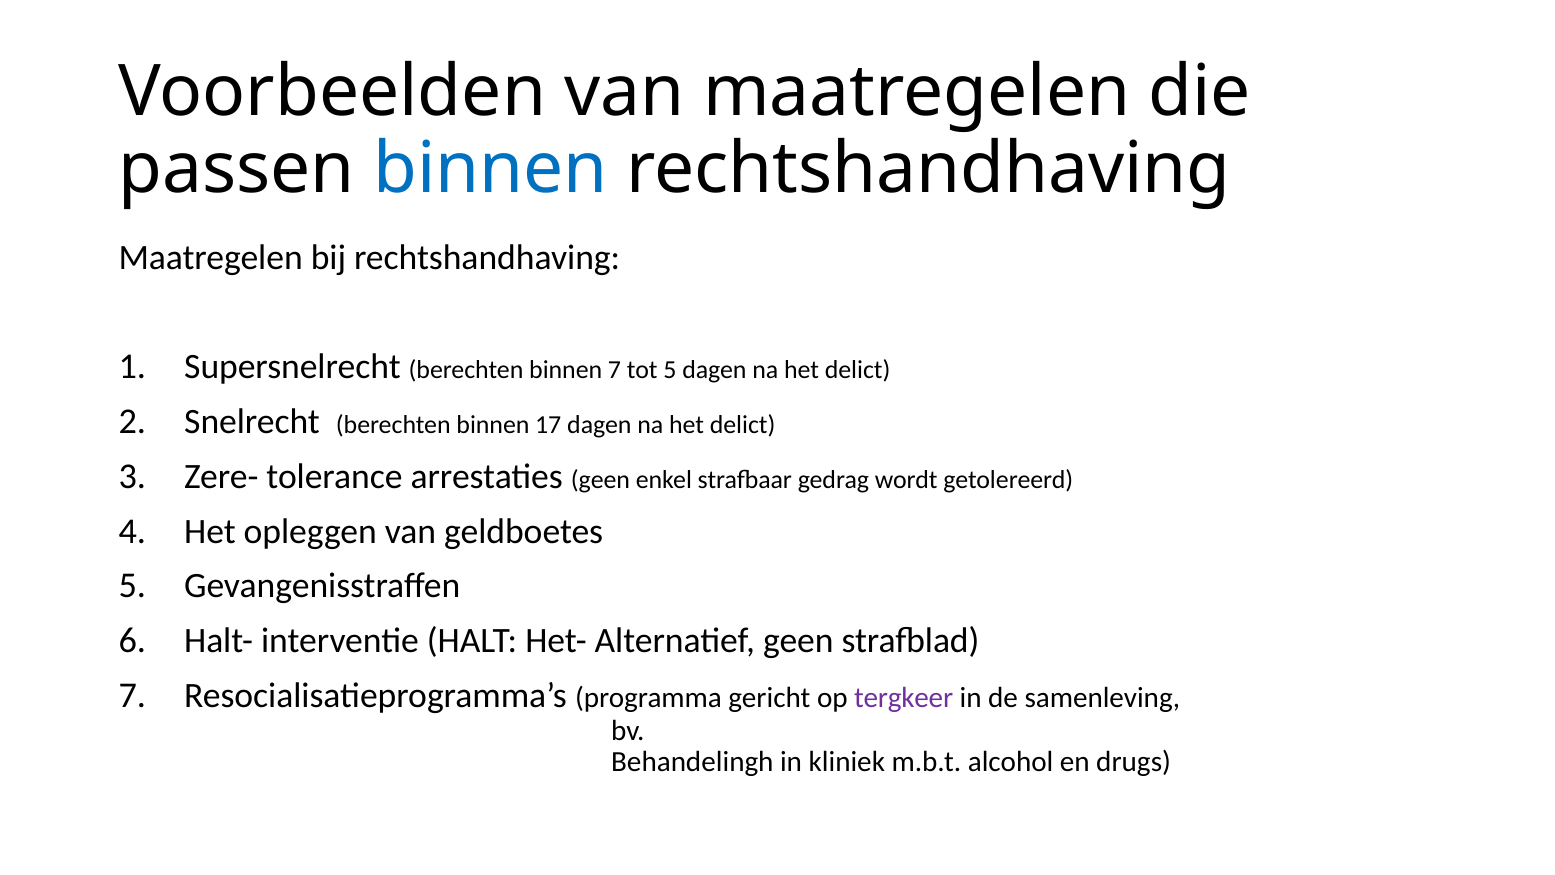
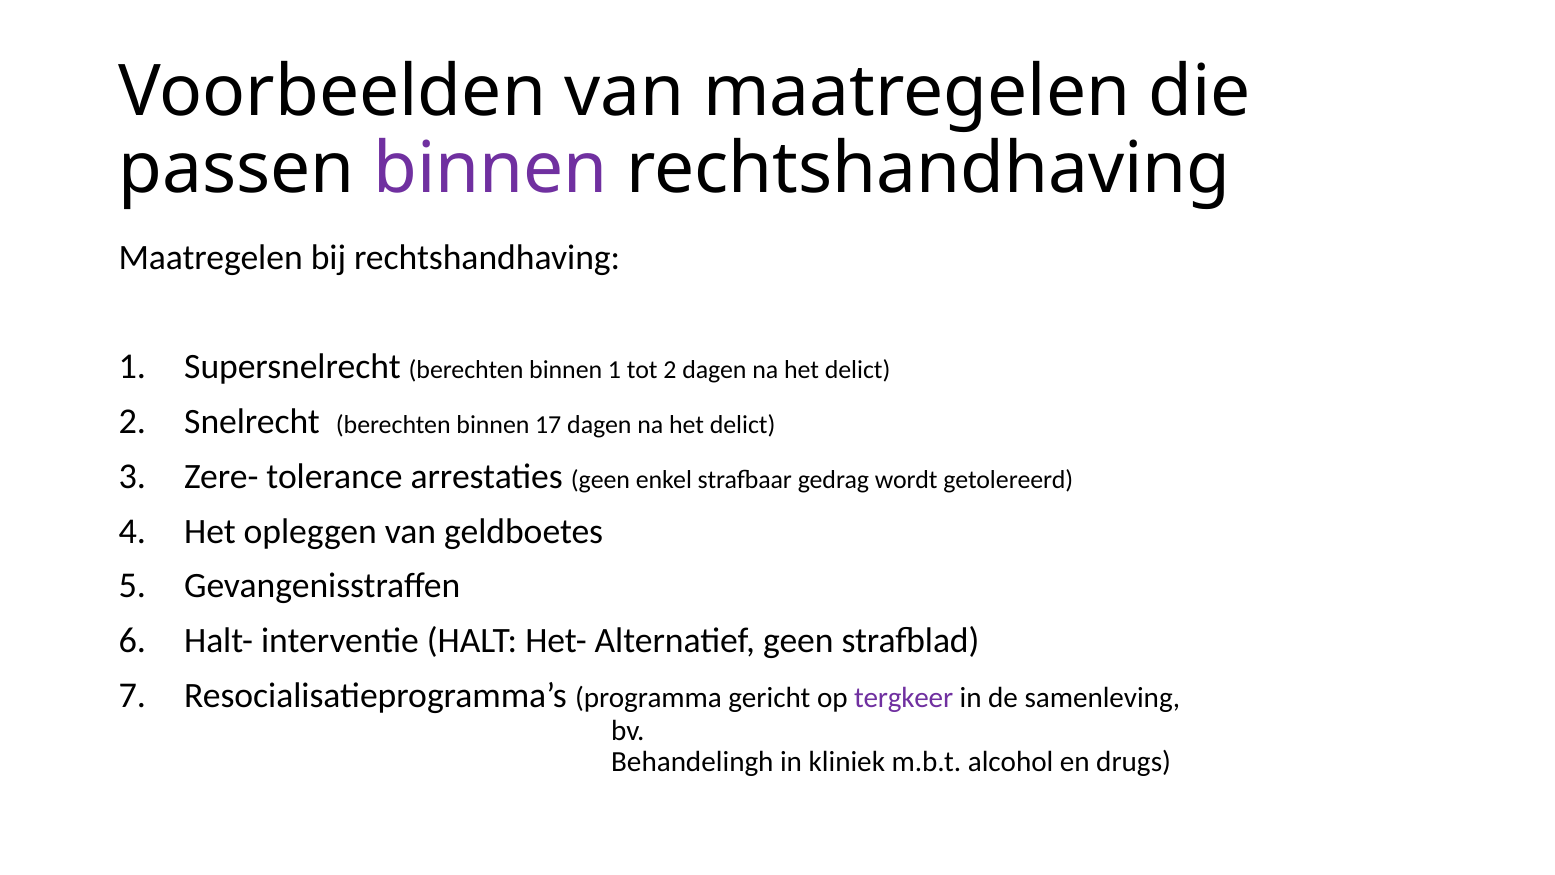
binnen colour: blue -> purple (491, 169)
binnen 7: 7 -> 1 (615, 370)
tot 5: 5 -> 2 (670, 370)
